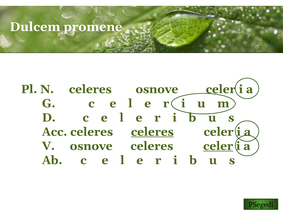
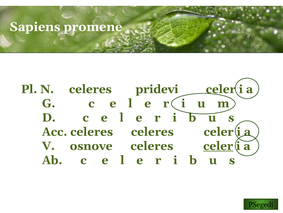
Dulcem: Dulcem -> Sapiens (35, 27)
celeres osnove: osnove -> pridevi (157, 89)
celeres underline: present -> none (152, 131)
